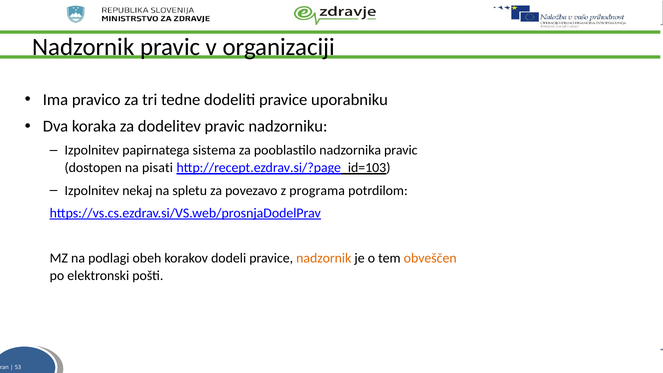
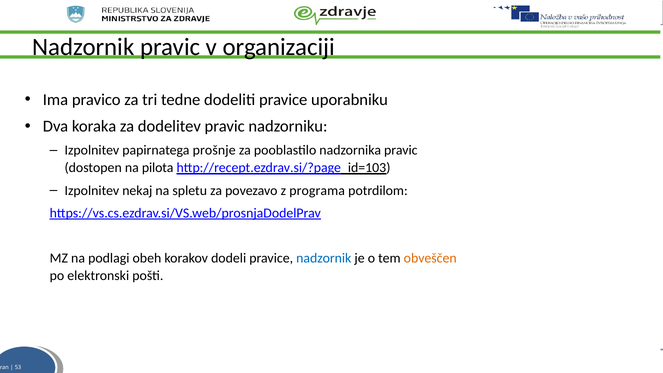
sistema: sistema -> prošnje (214, 150)
pisati: pisati -> pilota (158, 168)
nadzornik colour: orange -> blue (324, 258)
